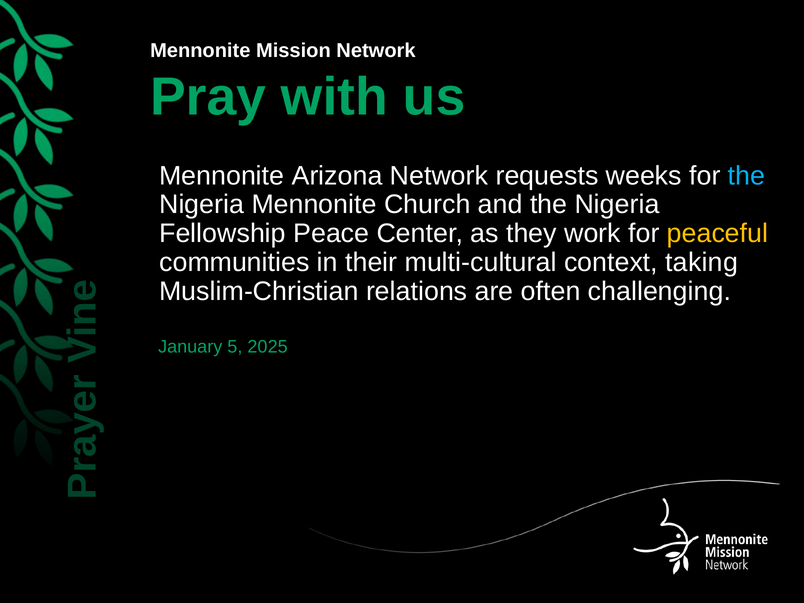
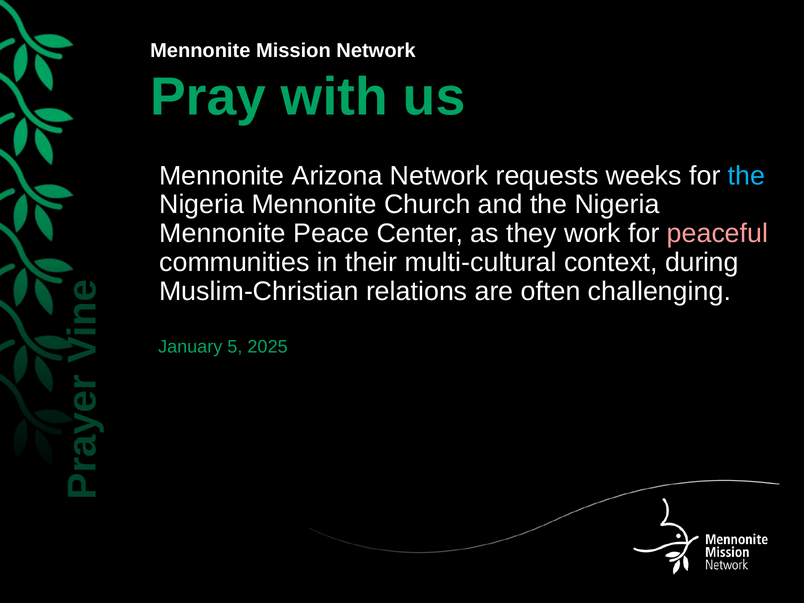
Fellowship: Fellowship -> Mennonite (222, 234)
peaceful colour: yellow -> pink (717, 234)
taking: taking -> during (702, 262)
